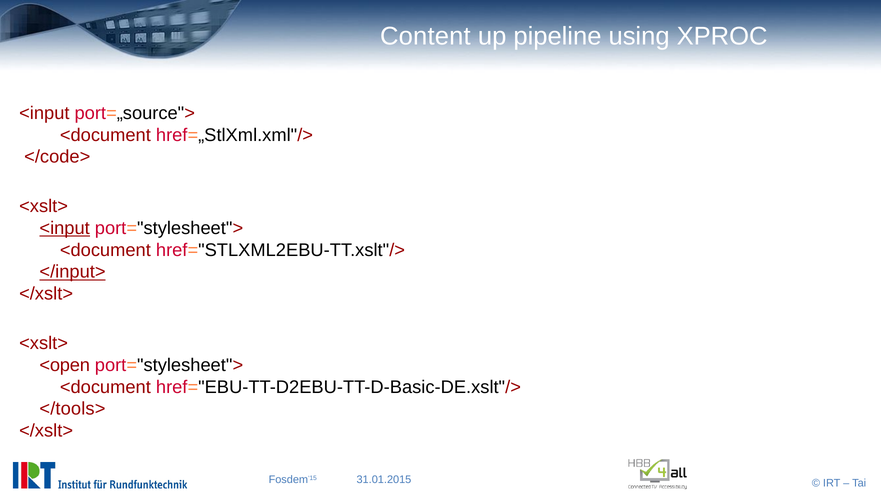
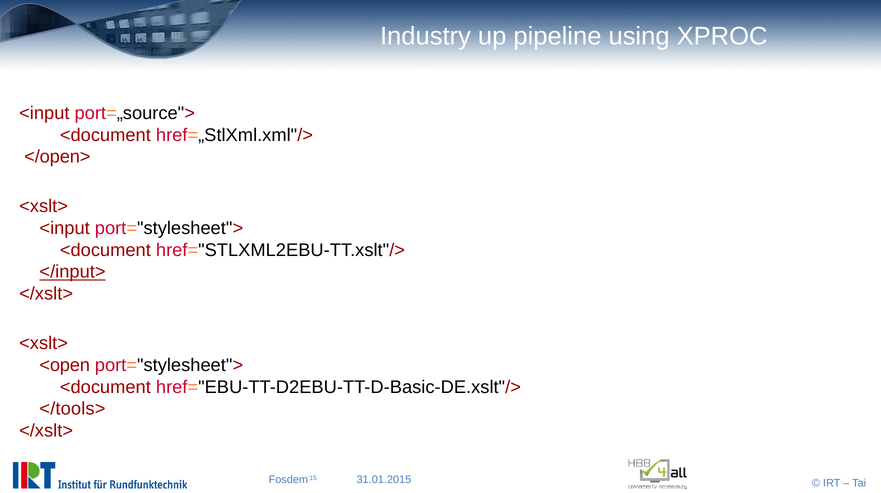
Content: Content -> Industry (425, 36)
</code>: </code> -> </open> (57, 157)
<input underline: present -> none (65, 228)
